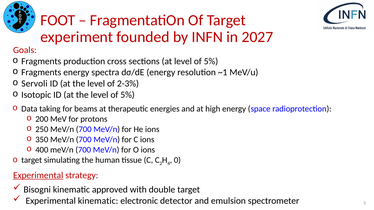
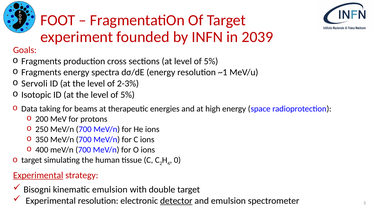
2027: 2027 -> 2039 (257, 37)
kinematic approved: approved -> emulsion (110, 190)
Experimental kinematic: kinematic -> resolution (98, 201)
detector underline: none -> present (176, 201)
